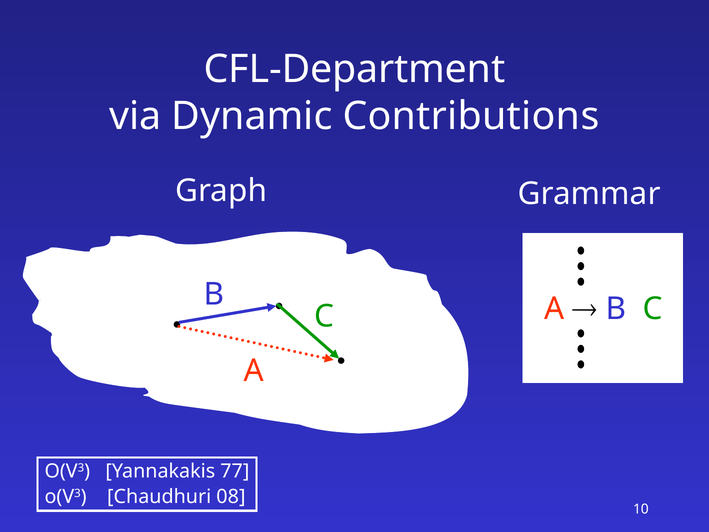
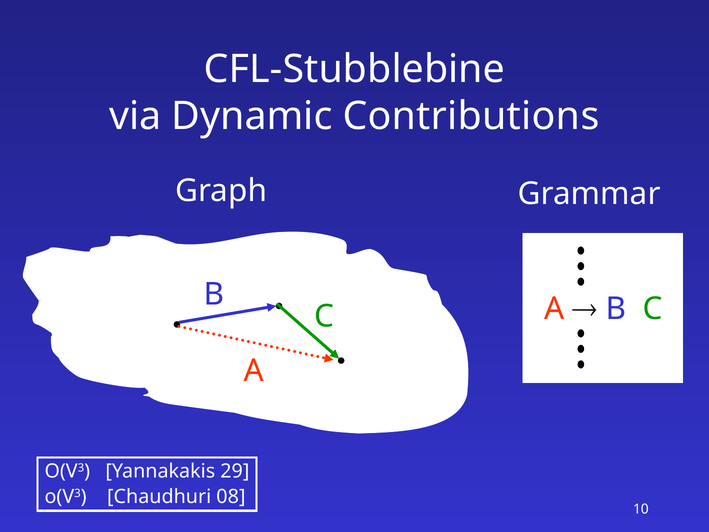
CFL-Department: CFL-Department -> CFL-Stubblebine (354, 69)
77: 77 -> 29 (235, 471)
